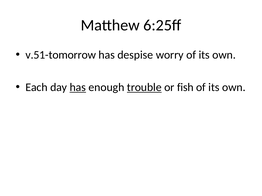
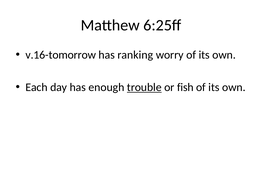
v.51-tomorrow: v.51-tomorrow -> v.16-tomorrow (61, 55)
despise: despise -> ranking (135, 55)
has underline: present -> none (78, 88)
